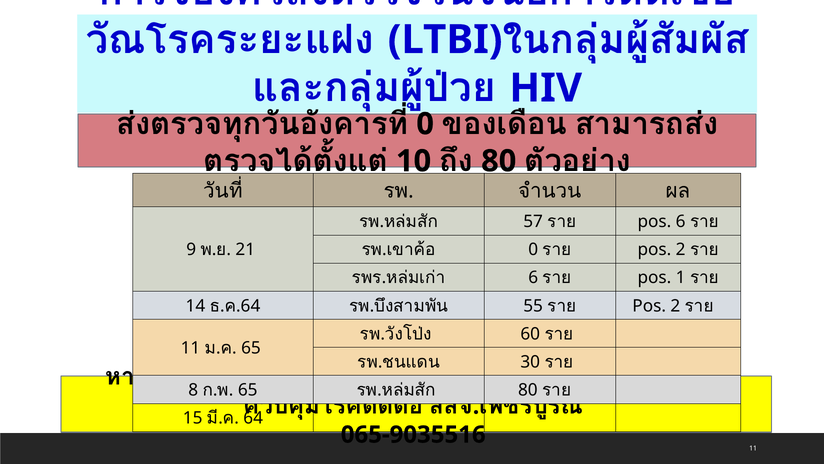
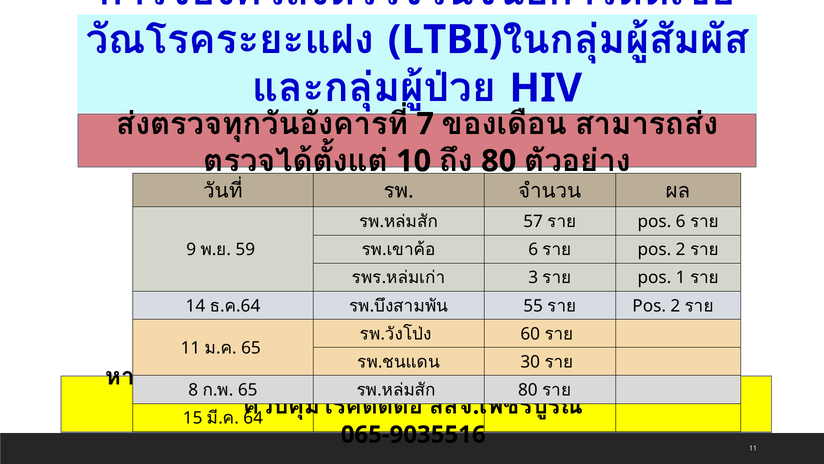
0: 0 -> 7 (425, 124)
21: 21 -> 59 (245, 249)
0: 0 -> 6 (533, 249)
6: 6 -> 3 (533, 278)
